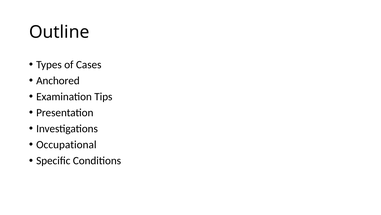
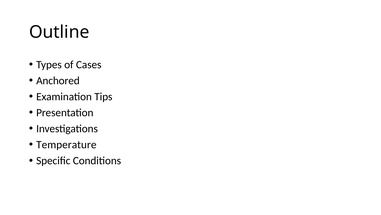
Occupational: Occupational -> Temperature (66, 144)
